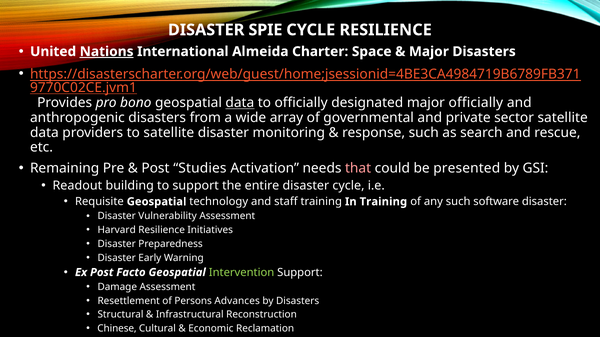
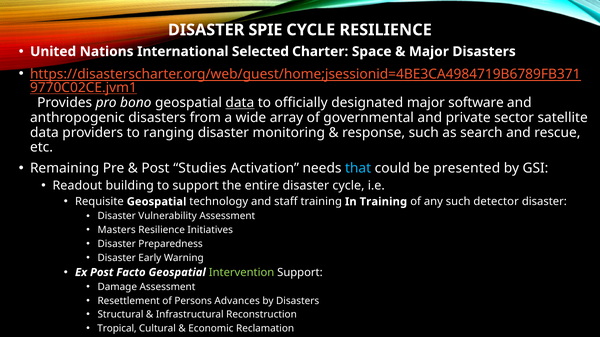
Nations underline: present -> none (107, 52)
Almeida: Almeida -> Selected (260, 52)
major officially: officially -> software (476, 103)
to satellite: satellite -> ranging (169, 133)
that colour: pink -> light blue (358, 169)
software: software -> detector (496, 202)
Harvard: Harvard -> Masters (117, 230)
Chinese: Chinese -> Tropical (117, 329)
